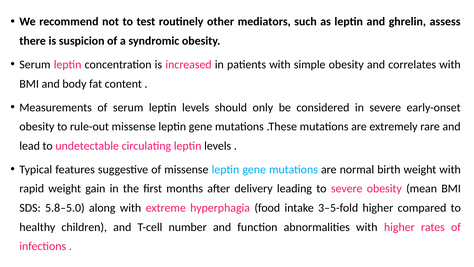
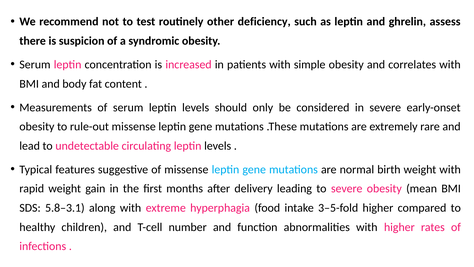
mediators: mediators -> deficiency (264, 22)
5.8–5.0: 5.8–5.0 -> 5.8–3.1 (65, 208)
